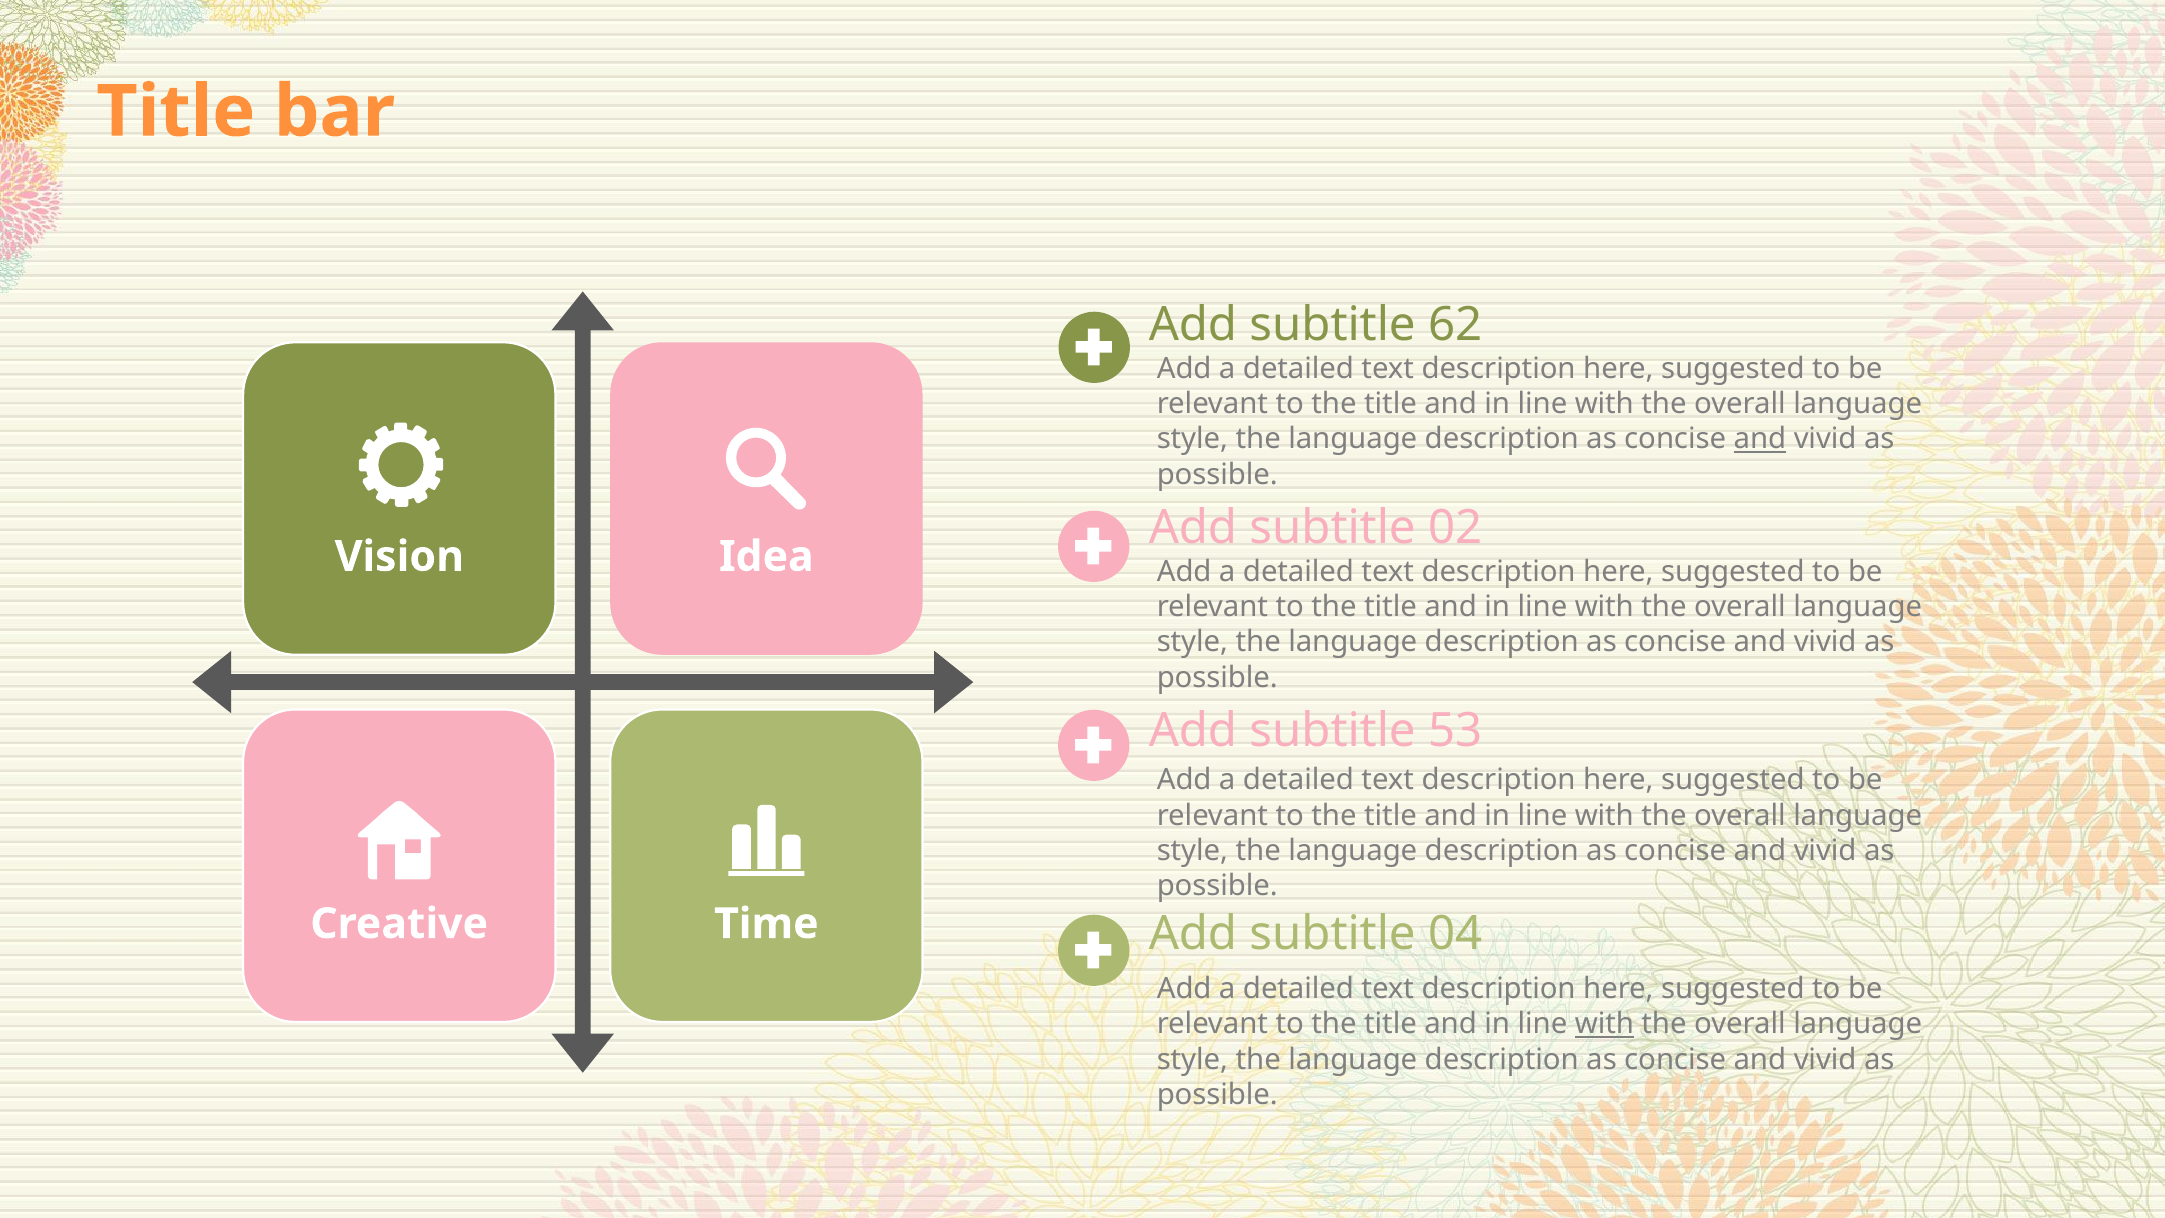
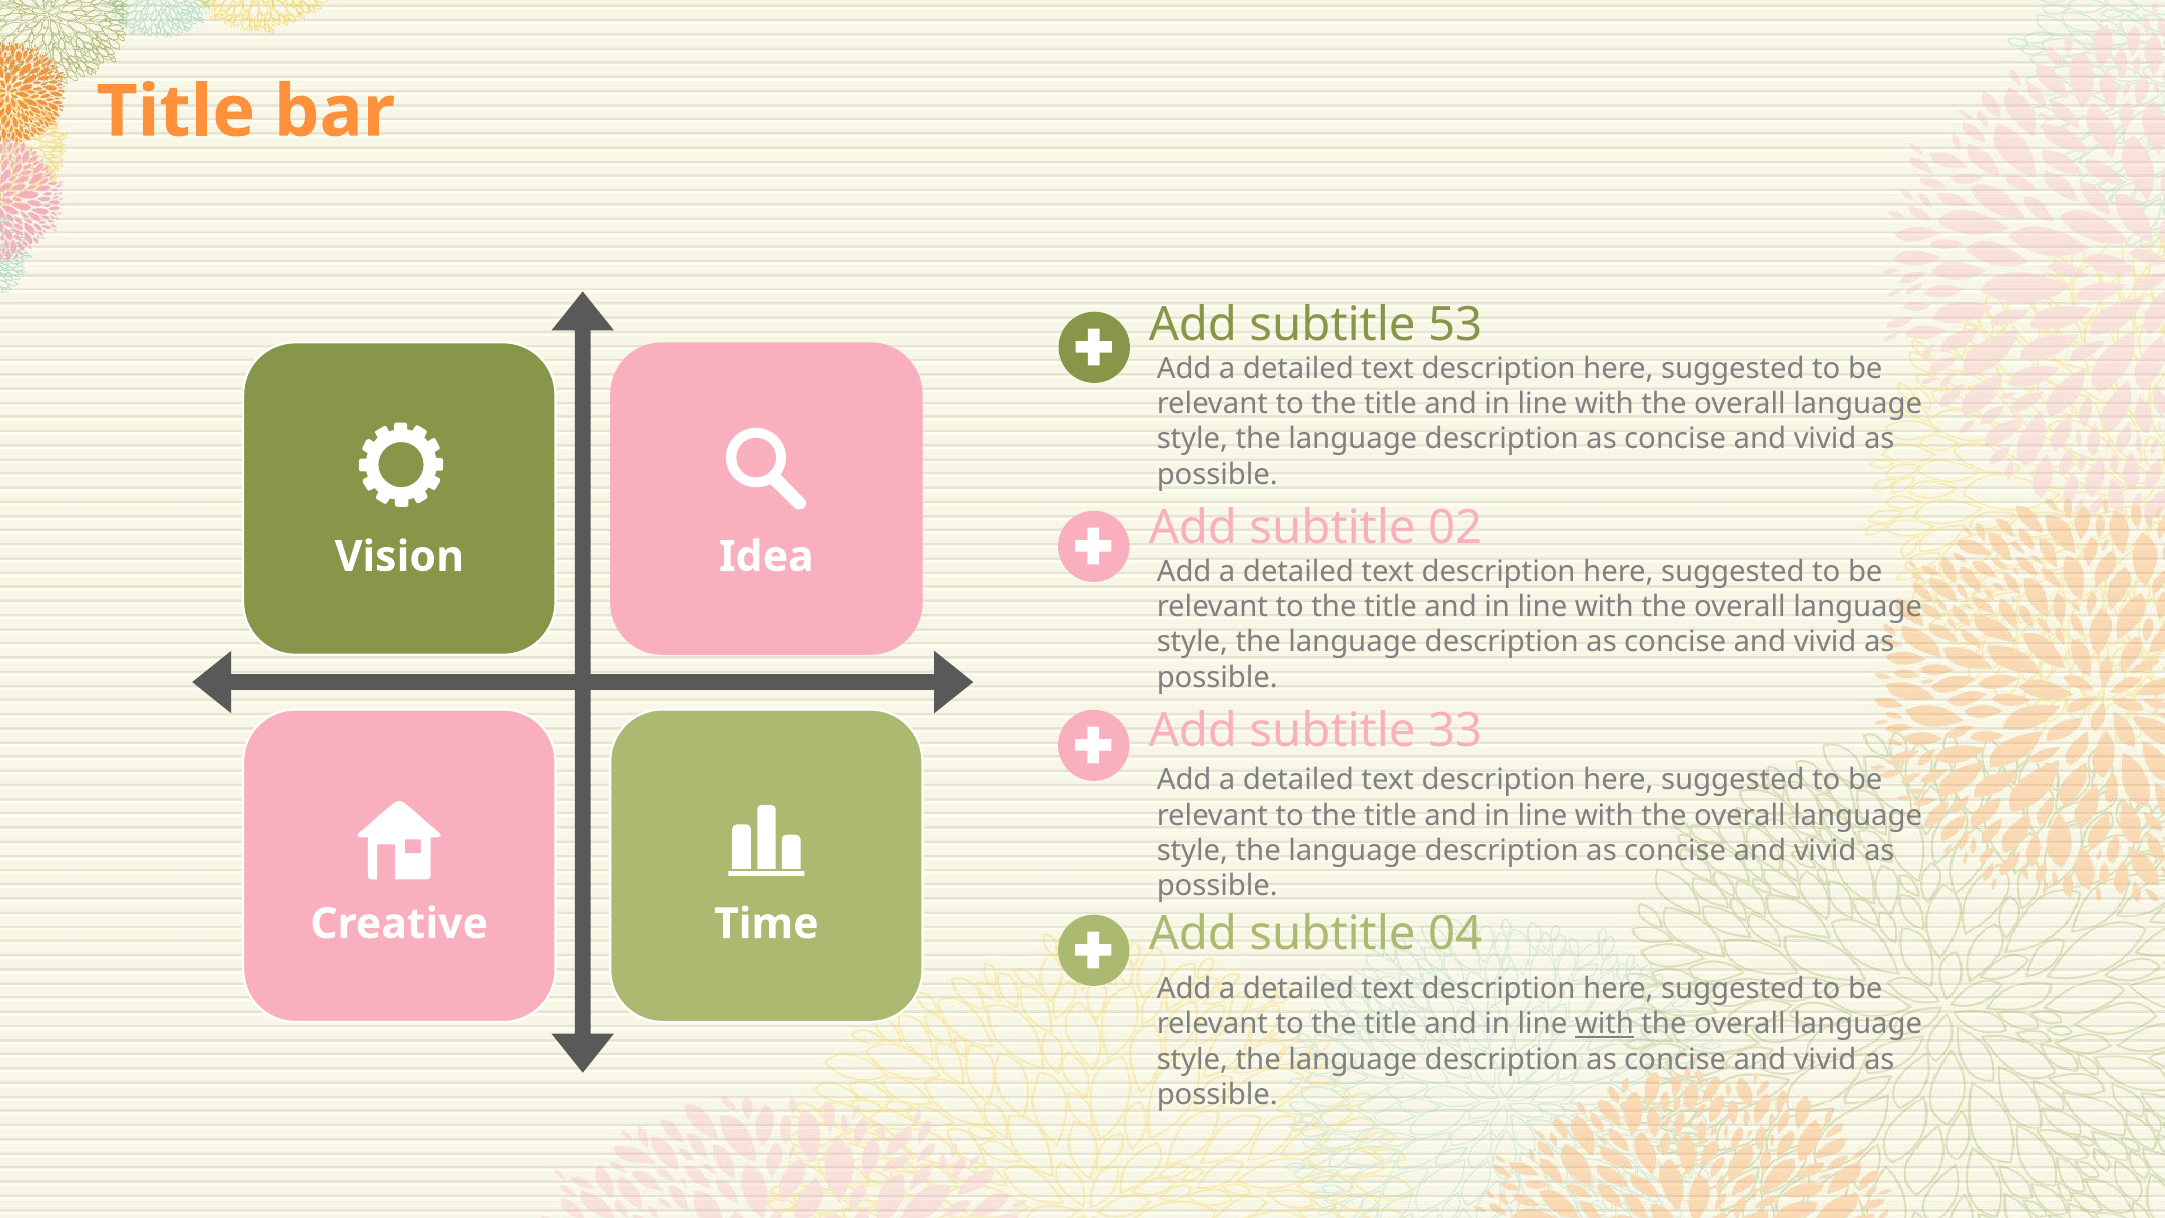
62: 62 -> 53 (1455, 325)
and underline: present -> none (1760, 439)
53: 53 -> 33 (1455, 731)
